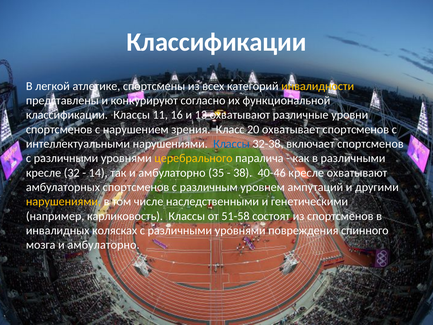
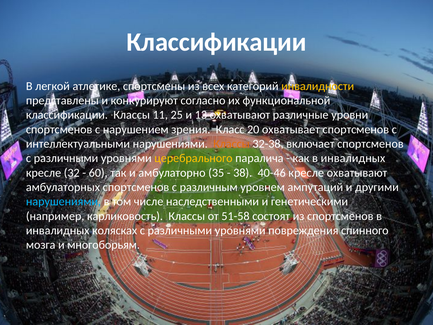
16: 16 -> 25 (177, 115)
Классы colour: blue -> orange (231, 144)
как в различными: различными -> инвалидных (353, 158)
14: 14 -> 60 (98, 173)
нарушениями colour: yellow -> light blue (63, 202)
мозга и амбулаторно: амбулаторно -> многоборьям (104, 245)
